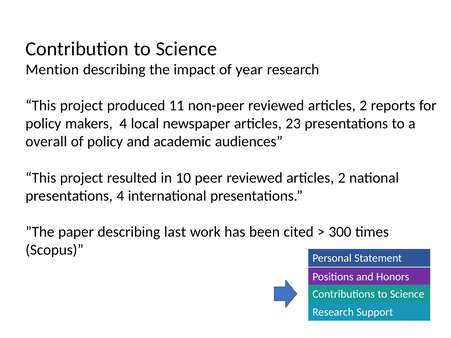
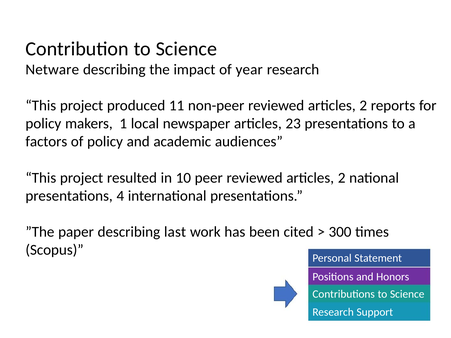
Mention: Mention -> Netware (52, 70)
makers 4: 4 -> 1 (123, 124)
overall: overall -> factors (46, 142)
